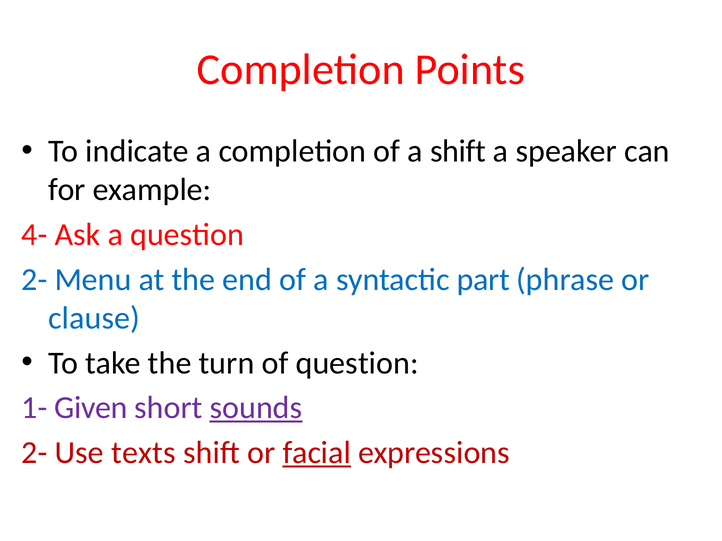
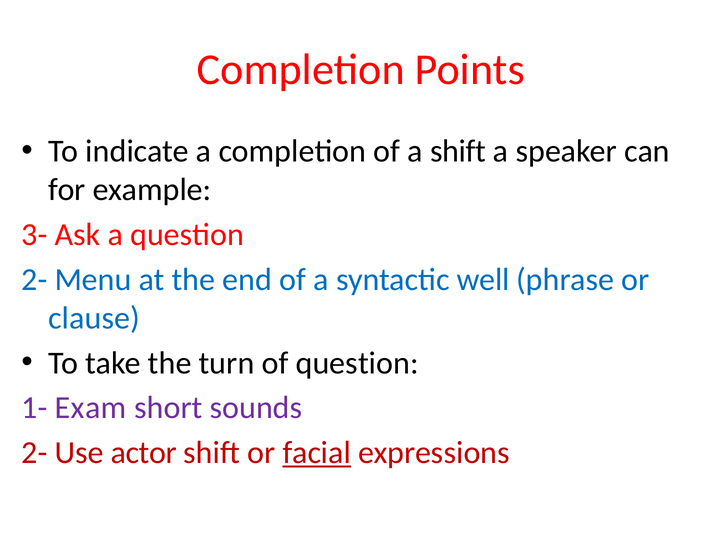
4-: 4- -> 3- (34, 235)
part: part -> well (483, 280)
Given: Given -> Exam (91, 408)
sounds underline: present -> none (256, 408)
texts: texts -> actor (144, 453)
